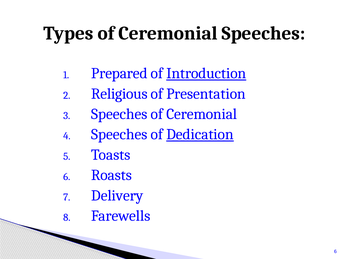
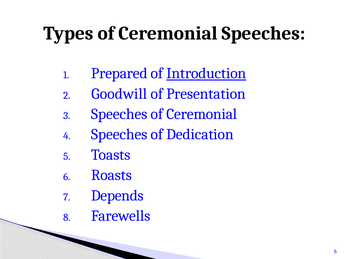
Religious: Religious -> Goodwill (119, 94)
Dedication underline: present -> none (200, 134)
Delivery: Delivery -> Depends (117, 195)
